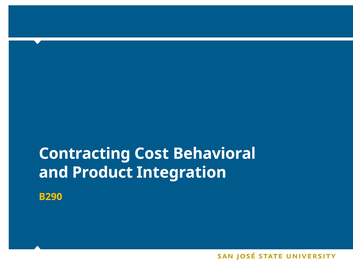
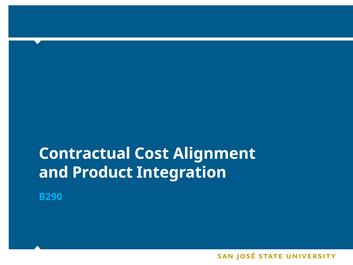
Contracting: Contracting -> Contractual (85, 153)
Behavioral: Behavioral -> Alignment (214, 153)
B290 colour: yellow -> light blue (51, 197)
